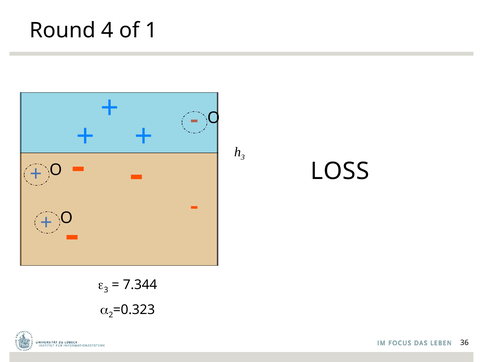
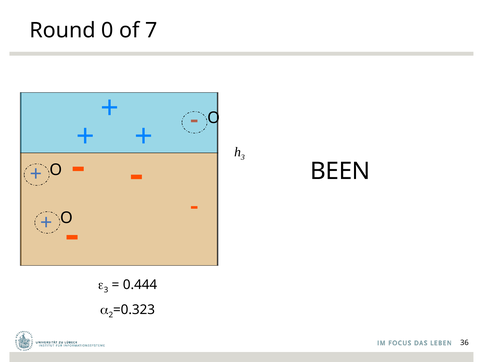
4: 4 -> 0 (107, 31)
1: 1 -> 7 (151, 31)
LOSS: LOSS -> BEEN (340, 171)
7.344: 7.344 -> 0.444 (140, 285)
